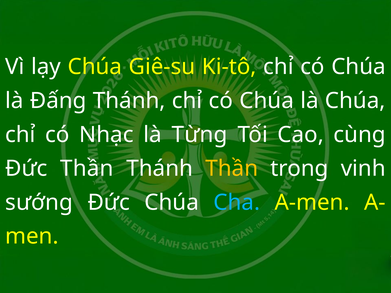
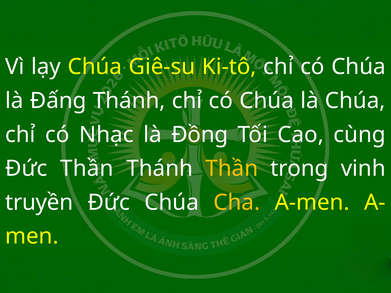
Từng: Từng -> Đồng (200, 135)
sướng: sướng -> truyền (39, 203)
Cha colour: light blue -> yellow (237, 203)
